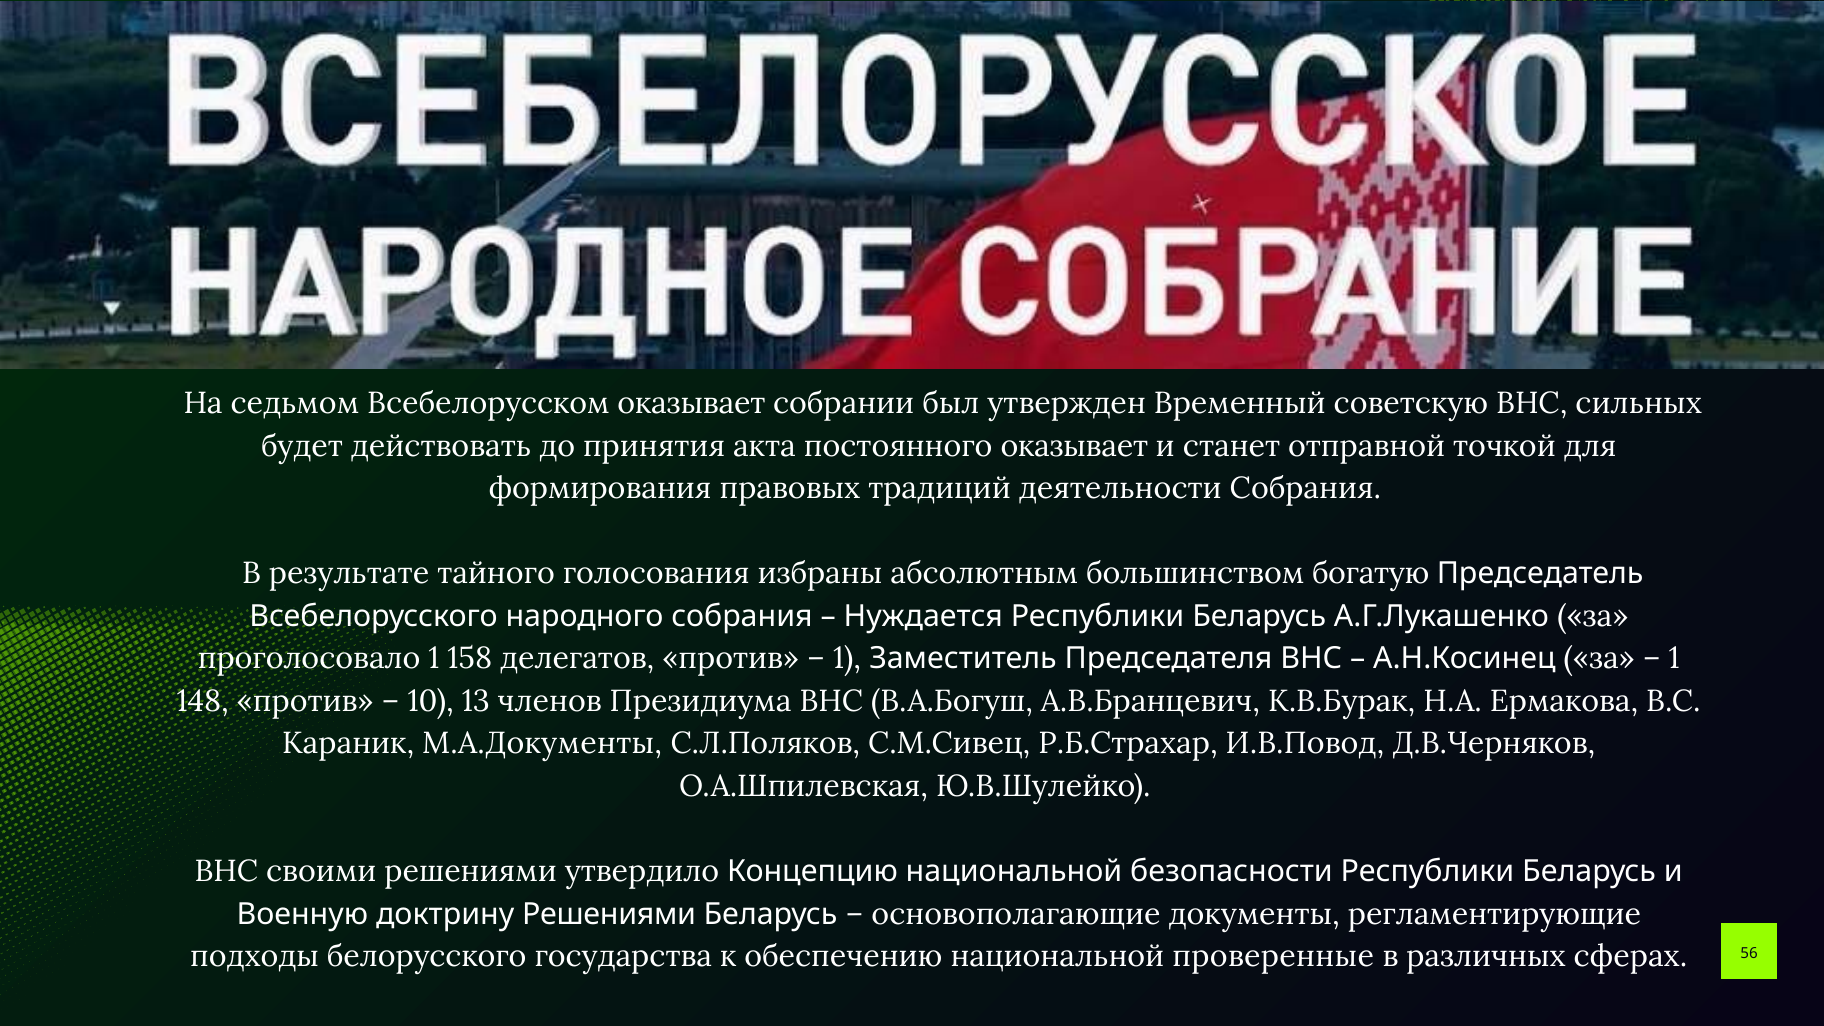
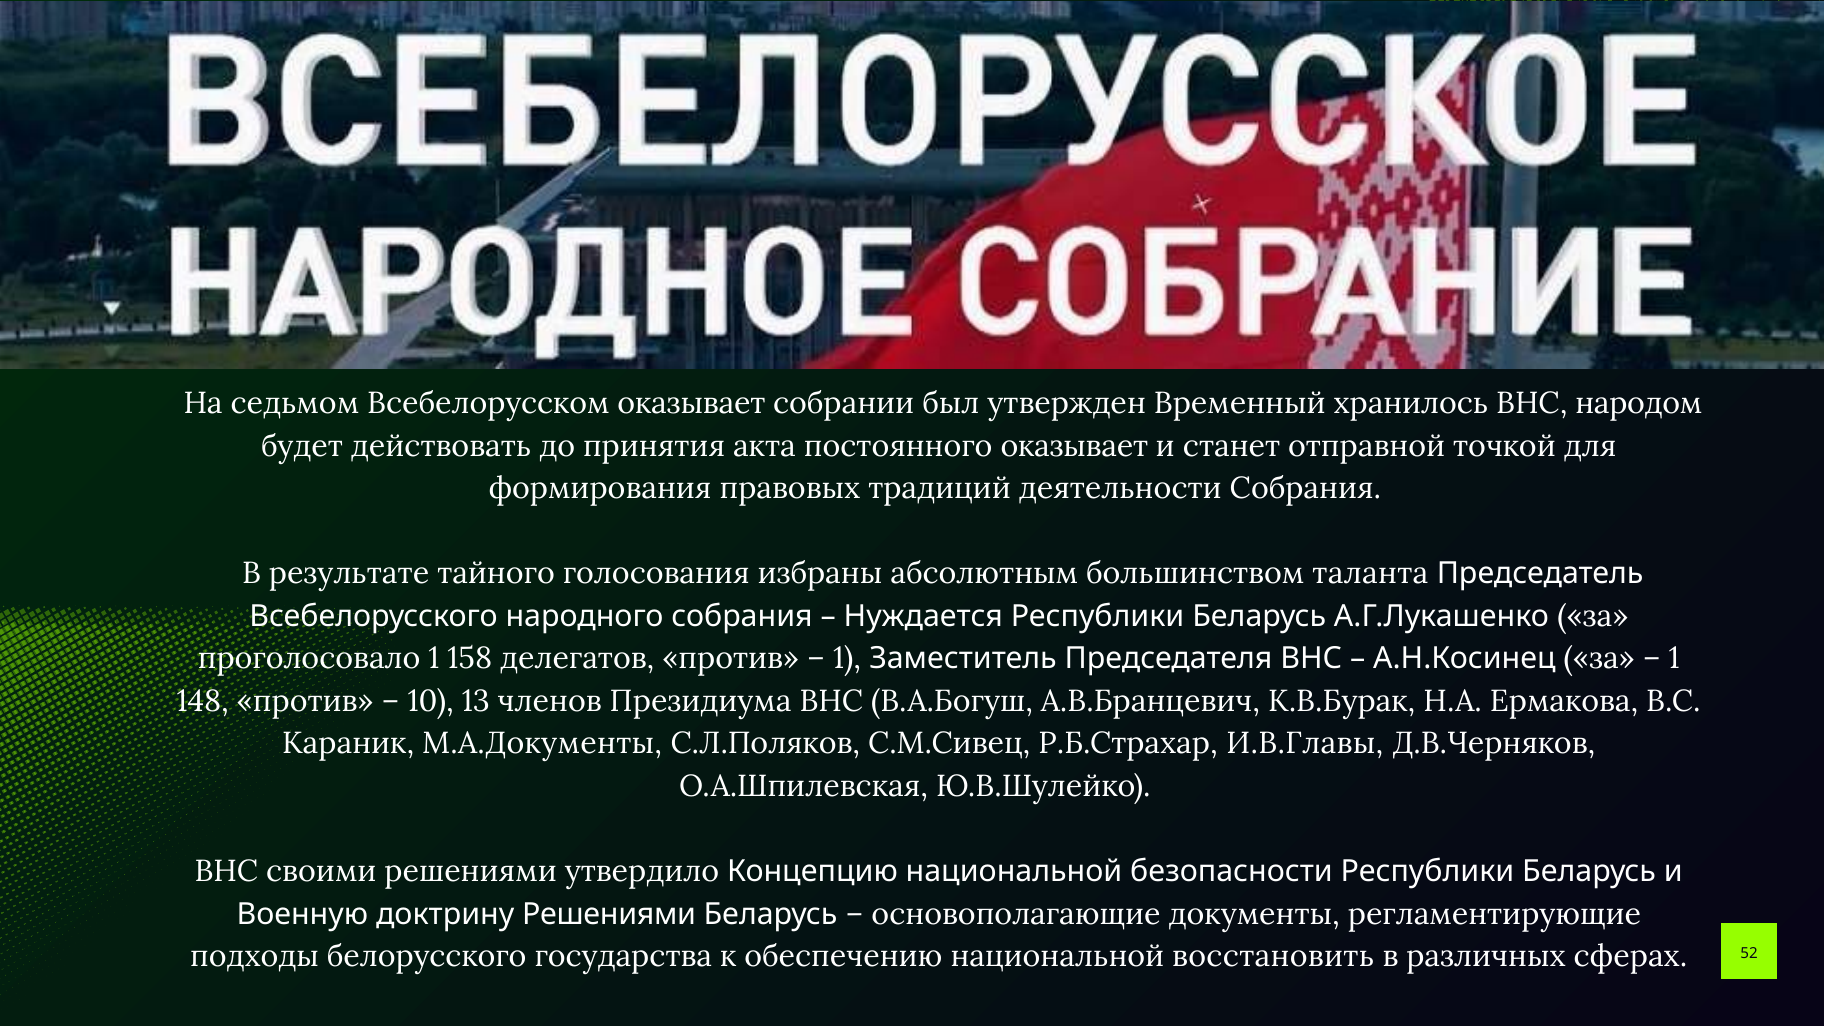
советскую: советскую -> хранилось (1411, 403)
сильных: сильных -> народом (1639, 403)
богатую: богатую -> таланта (1370, 574)
И.В.Повод: И.В.Повод -> И.В.Главы (1305, 744)
проверенные: проверенные -> восстановить (1273, 957)
56: 56 -> 52 (1749, 953)
